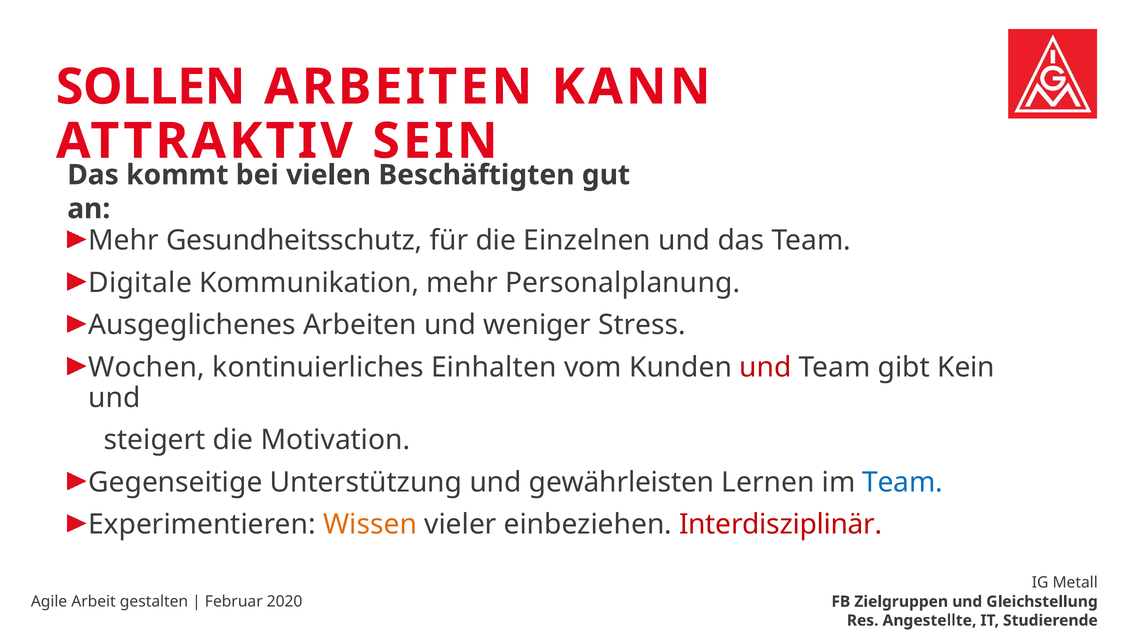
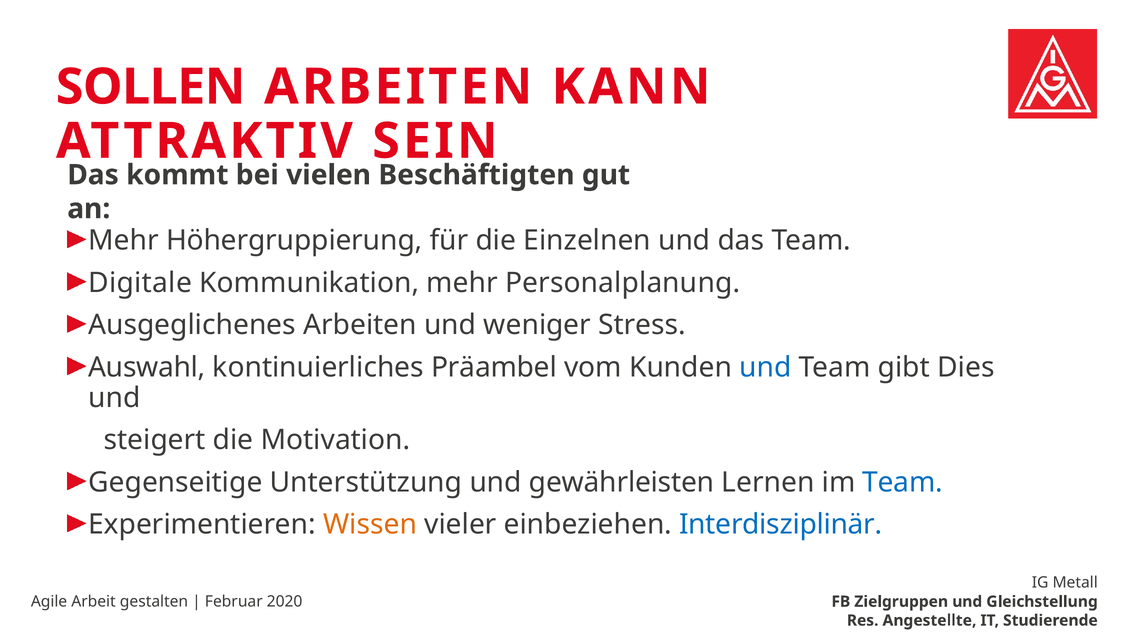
Gesundheitsschutz: Gesundheitsschutz -> Höhergruppierung (294, 240)
Wochen: Wochen -> Auswahl (147, 367)
Einhalten: Einhalten -> Präambel (494, 367)
und colour: red -> blue (765, 367)
Kein: Kein -> Dies (966, 367)
Interdisziplinär colour: red -> blue (781, 524)
